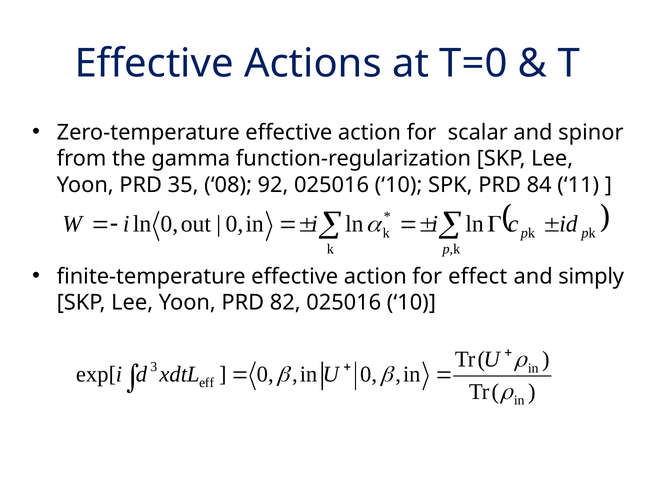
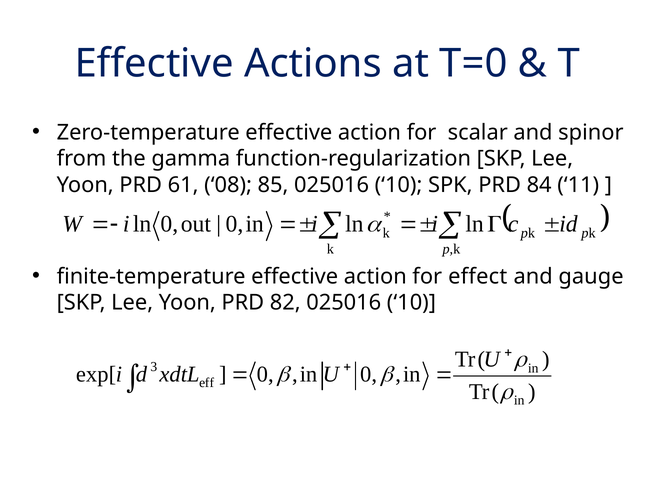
35: 35 -> 61 (183, 185)
92: 92 -> 85 (273, 185)
simply: simply -> gauge (591, 277)
